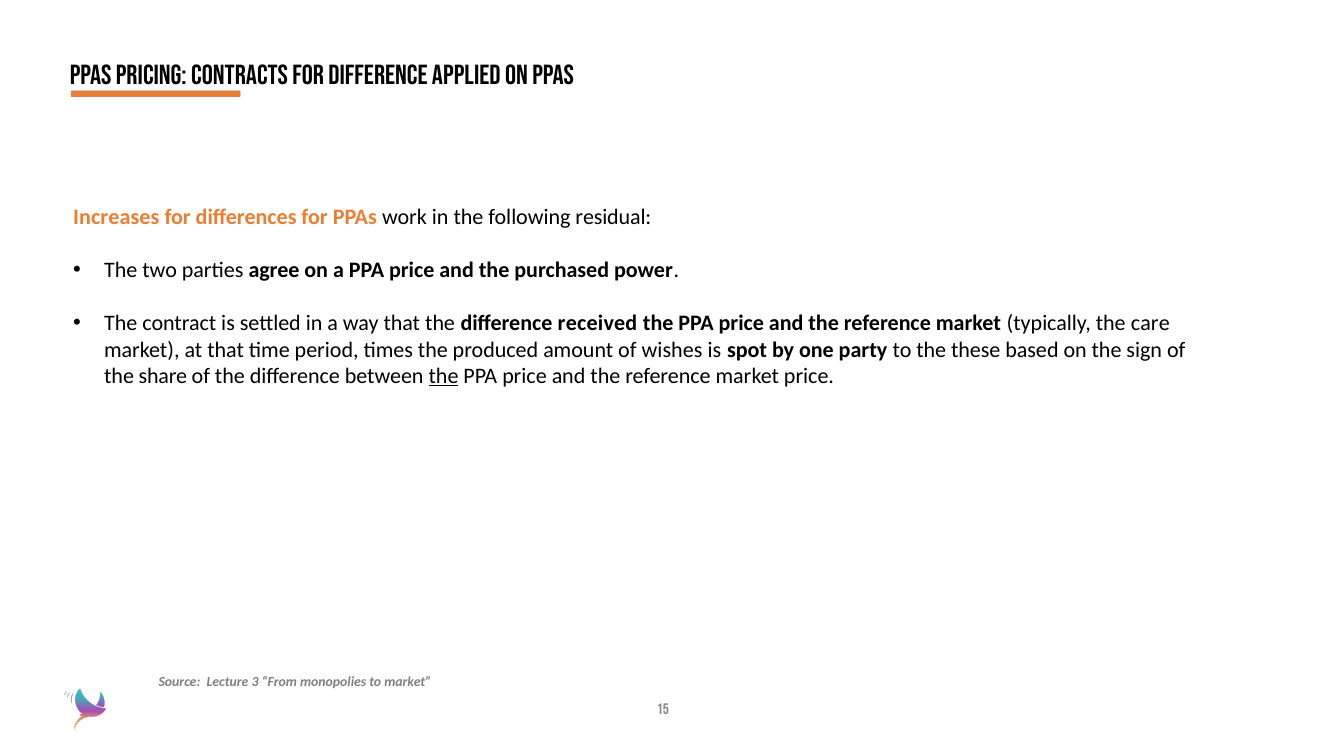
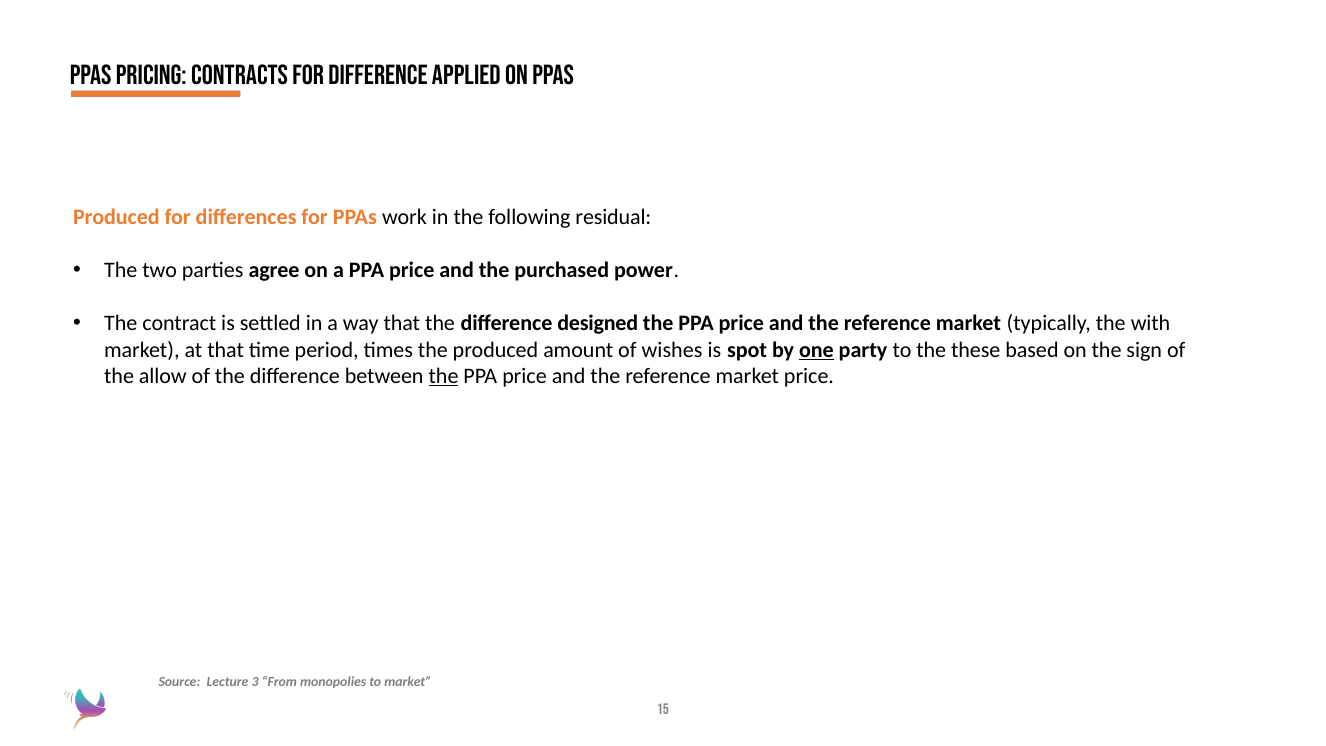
Increases: Increases -> Produced (116, 217)
received: received -> designed (598, 323)
care: care -> with (1150, 323)
one underline: none -> present (816, 350)
share: share -> allow (163, 376)
